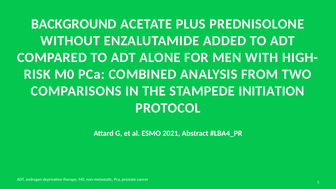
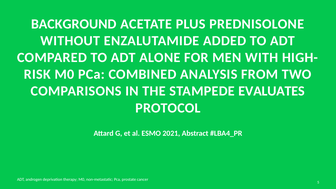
INITIATION: INITIATION -> EVALUATES (272, 91)
